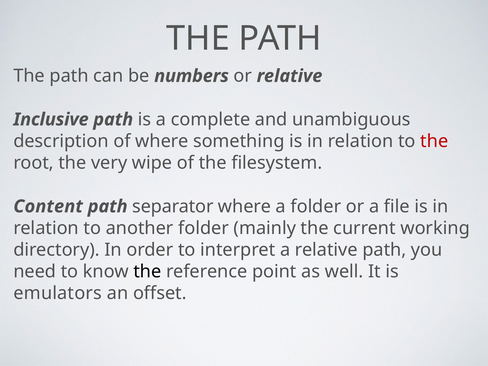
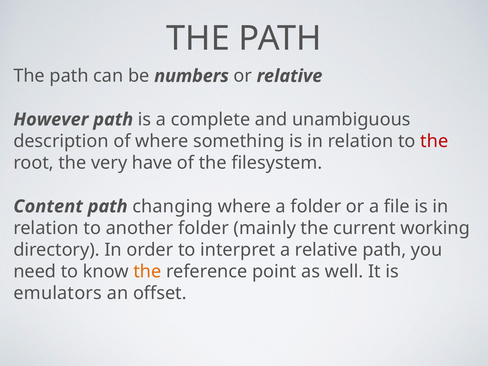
Inclusive: Inclusive -> However (51, 119)
wipe: wipe -> have (152, 163)
separator: separator -> changing (173, 206)
the colour: black -> orange (147, 272)
